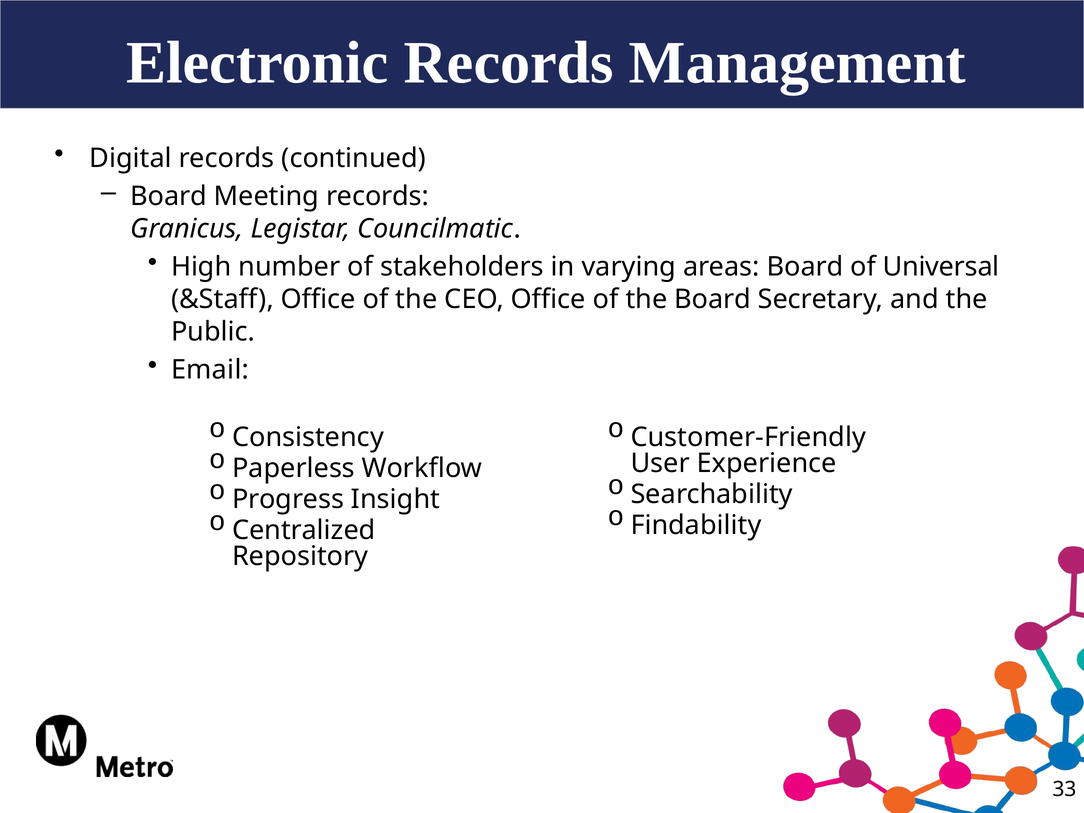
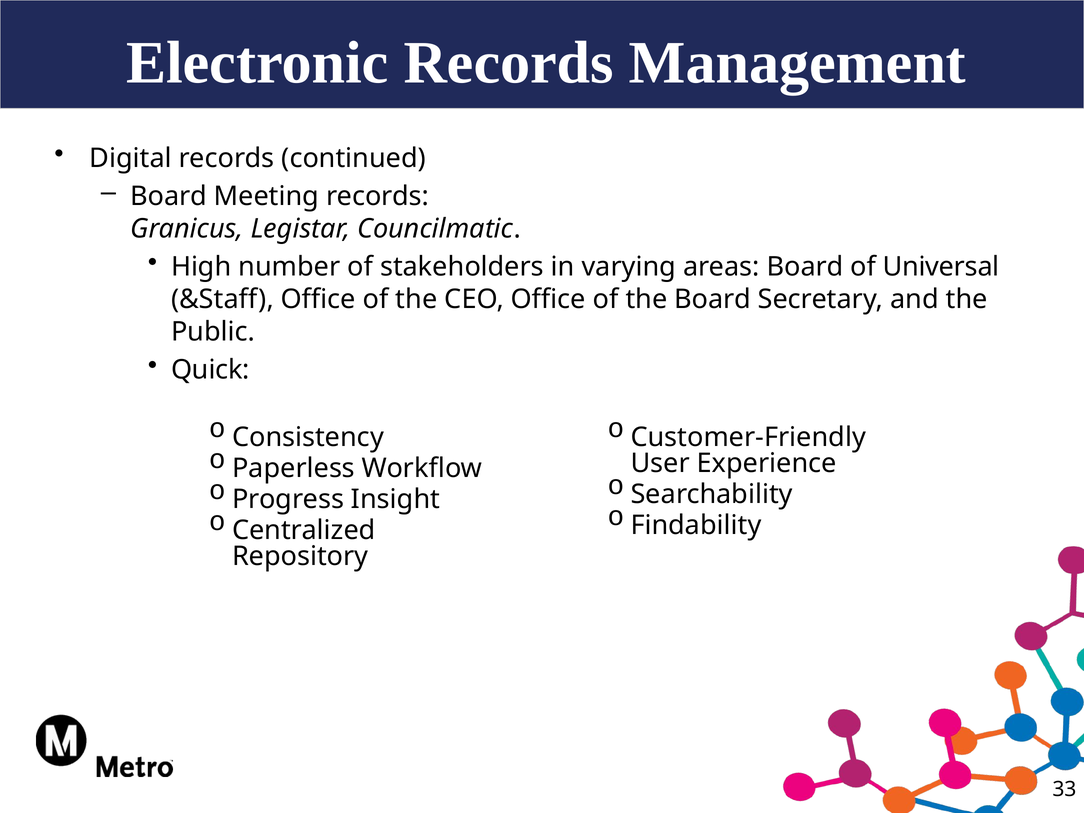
Email: Email -> Quick (210, 370)
